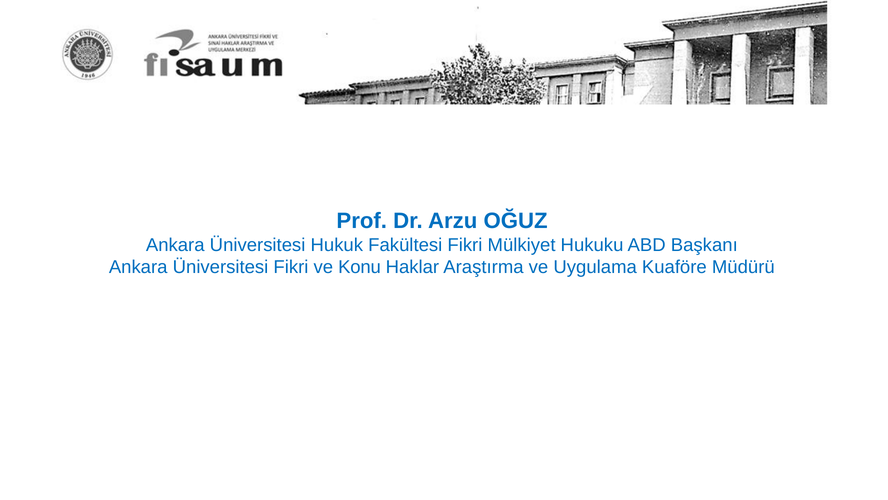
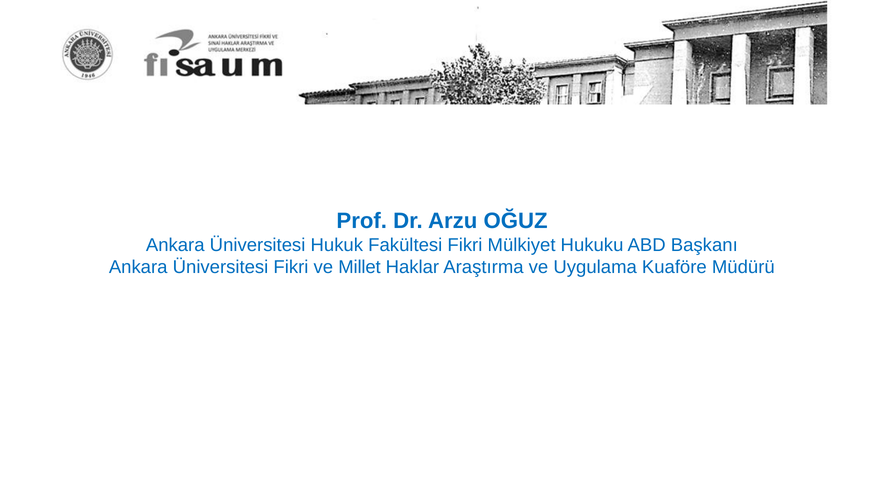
Konu: Konu -> Millet (359, 267)
